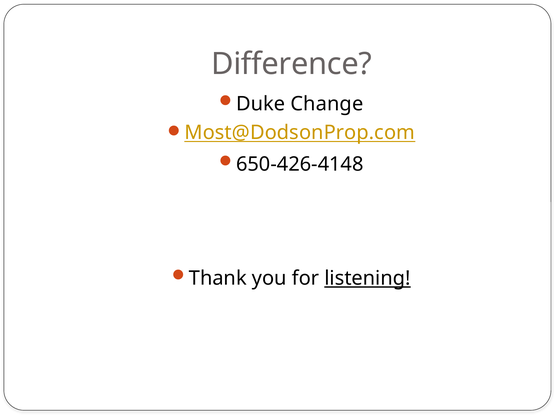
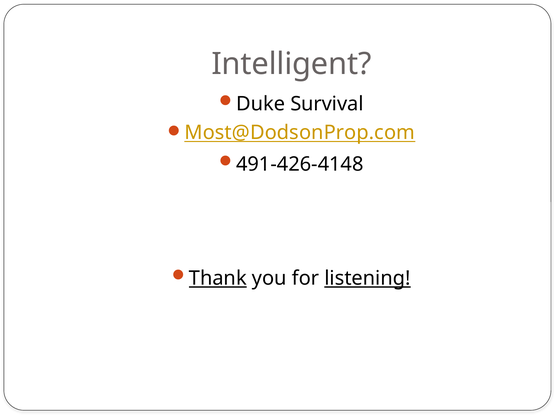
Difference: Difference -> Intelligent (291, 64)
Change: Change -> Survival (327, 104)
650-426-4148: 650-426-4148 -> 491-426-4148 (300, 164)
Thank underline: none -> present (218, 278)
